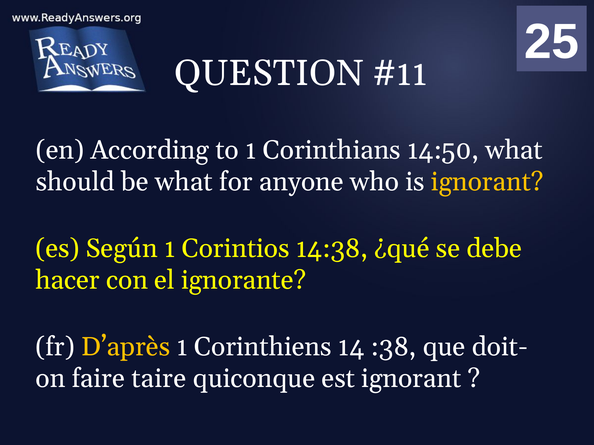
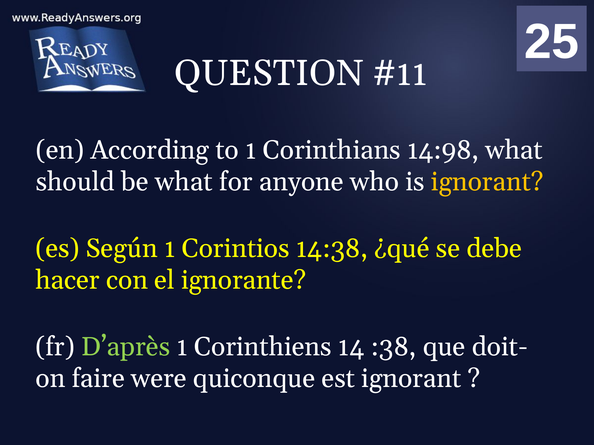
14:50: 14:50 -> 14:98 (443, 150)
D’après colour: yellow -> light green (126, 347)
taire: taire -> were (159, 379)
